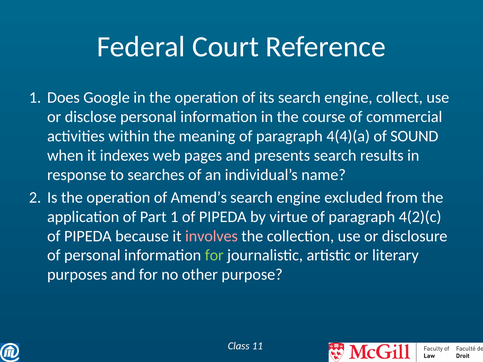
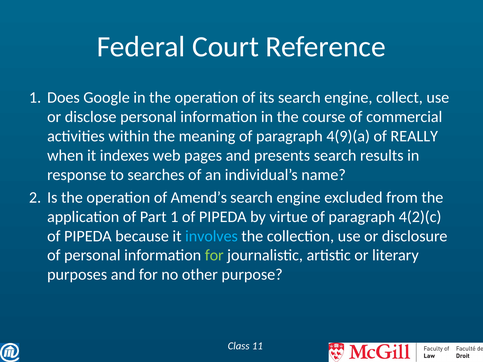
4(4)(a: 4(4)(a -> 4(9)(a (348, 136)
SOUND: SOUND -> REALLY (414, 136)
involves colour: pink -> light blue (212, 236)
